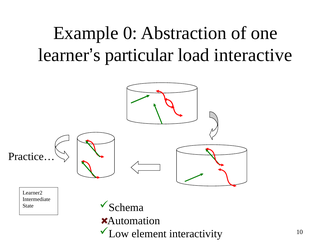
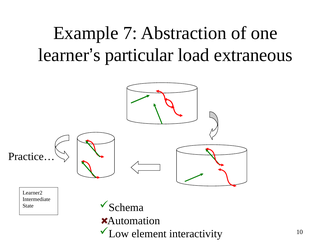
0: 0 -> 7 (130, 33)
interactive: interactive -> extraneous (253, 55)
